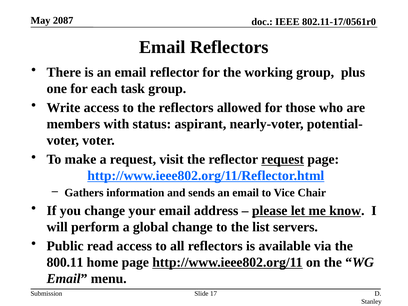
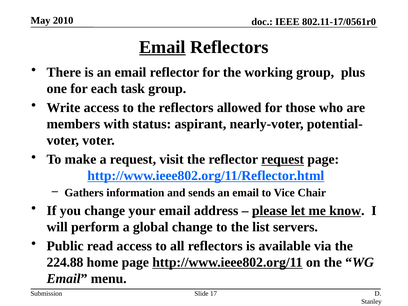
2087: 2087 -> 2010 (63, 21)
Email underline: none -> present (162, 47)
800.11: 800.11 -> 224.88 (65, 262)
